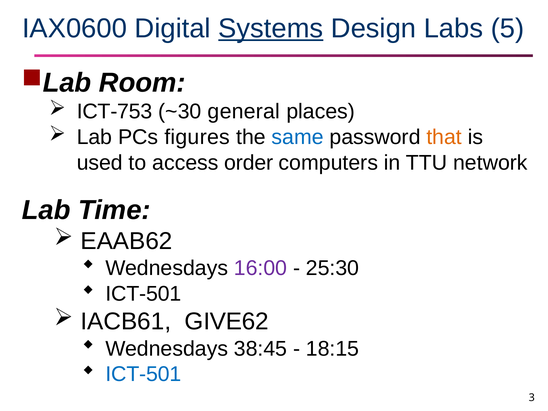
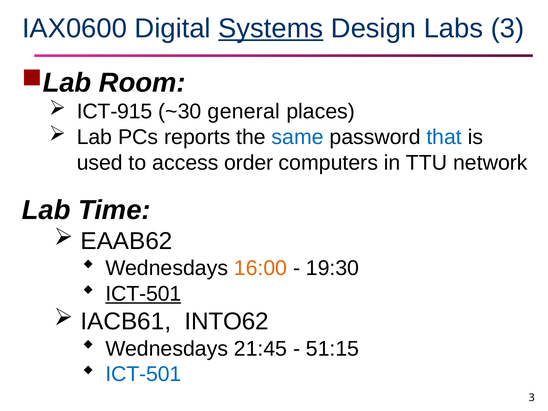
Labs 5: 5 -> 3 (507, 28)
ICT-753: ICT-753 -> ICT-915 (115, 112)
figures: figures -> reports (197, 137)
that colour: orange -> blue (444, 137)
16:00 colour: purple -> orange (261, 268)
25:30: 25:30 -> 19:30 (333, 268)
ICT-501 underline: none -> present (143, 294)
GIVE62: GIVE62 -> INTO62 (227, 321)
38:45: 38:45 -> 21:45 (261, 349)
18:15: 18:15 -> 51:15 (333, 349)
